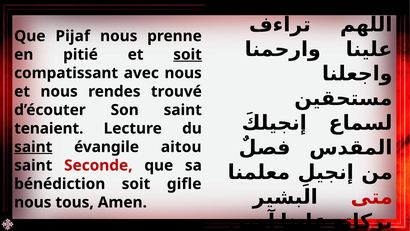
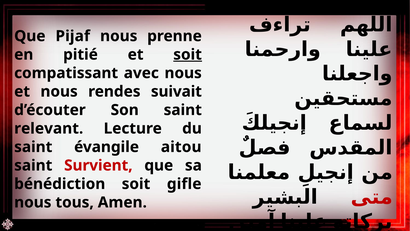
trouvé: trouvé -> suivait (176, 91)
tenaient: tenaient -> relevant (49, 128)
saint underline: present -> none (33, 147)
Seconde: Seconde -> Survient (98, 165)
